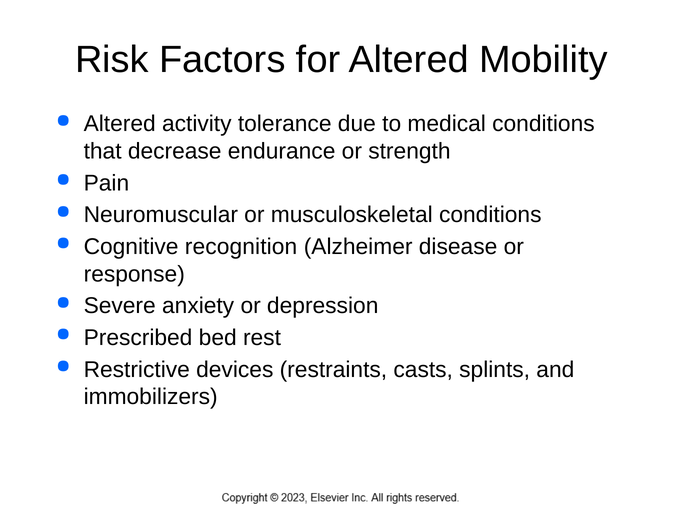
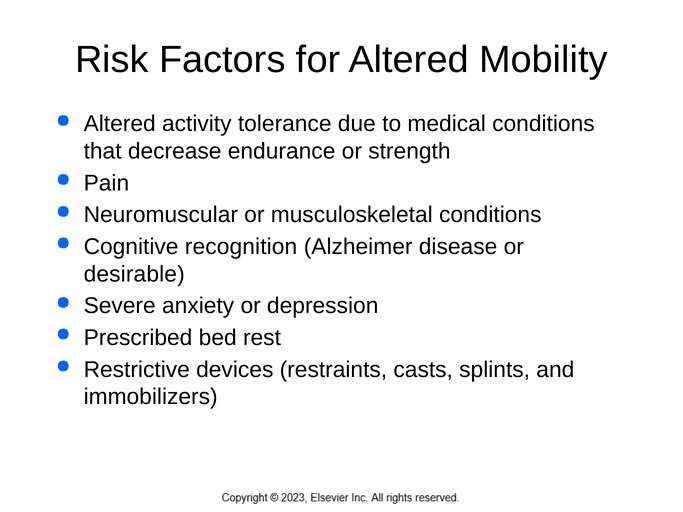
response: response -> desirable (134, 274)
